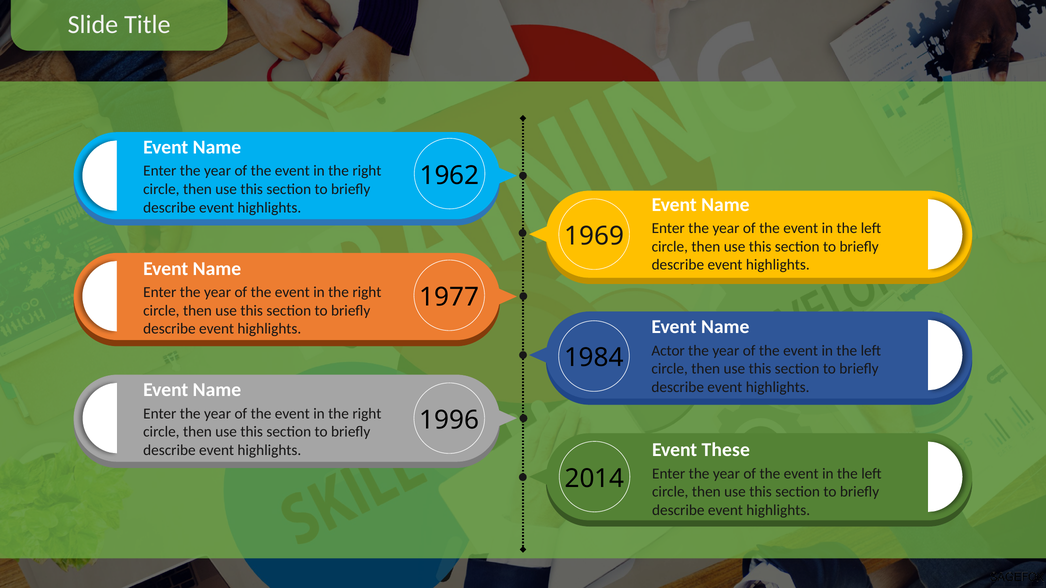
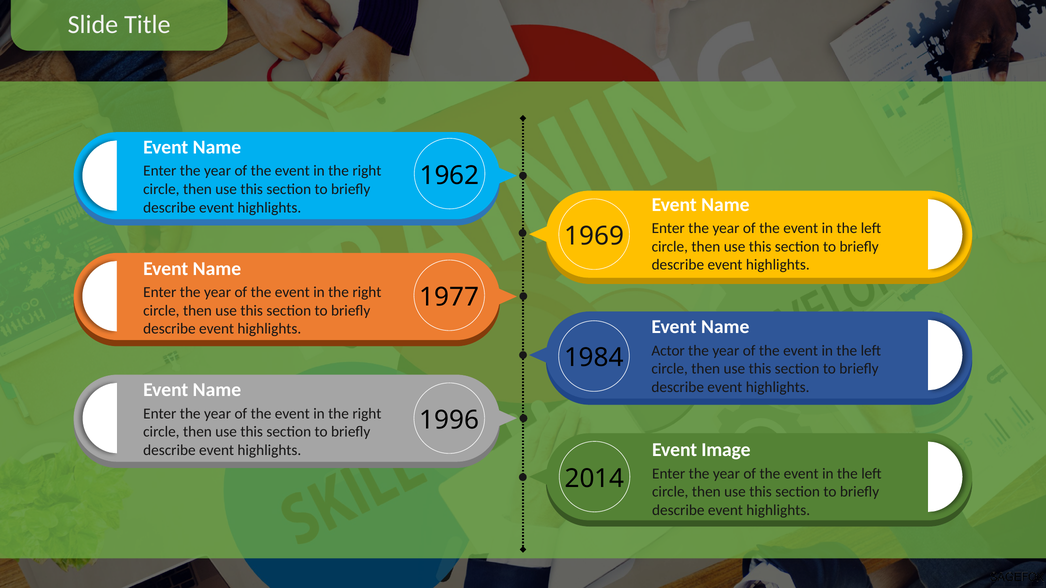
These: These -> Image (726, 450)
